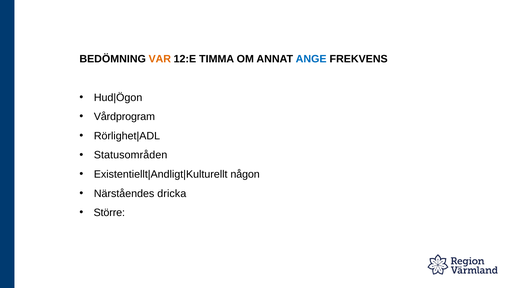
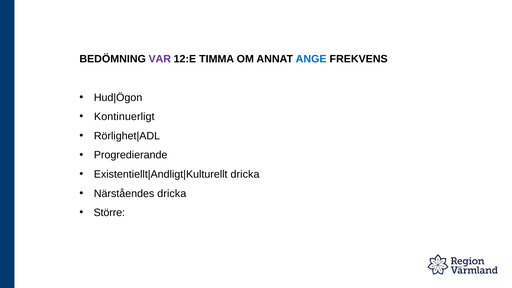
VAR colour: orange -> purple (160, 59)
Vårdprogram: Vårdprogram -> Kontinuerligt (124, 117)
Statusområden: Statusområden -> Progredierande (131, 155)
någon: någon -> dricka (245, 174)
